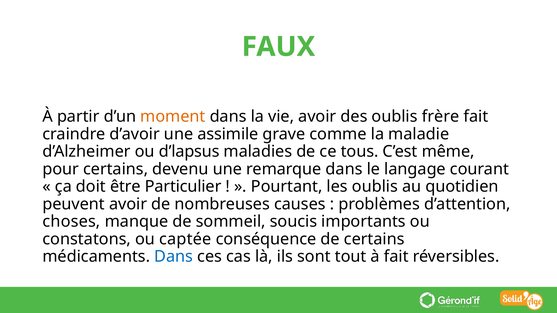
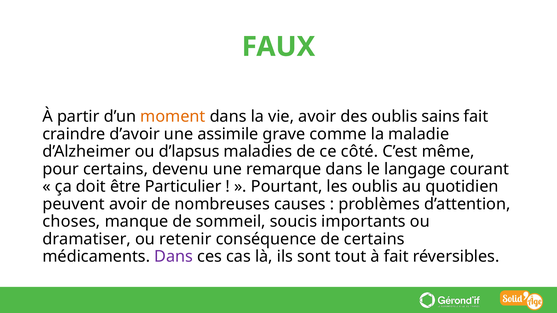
frère: frère -> sains (441, 117)
tous: tous -> côté (360, 152)
constatons: constatons -> dramatiser (87, 239)
captée: captée -> retenir (185, 239)
Dans colour: blue -> purple (174, 257)
